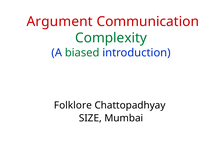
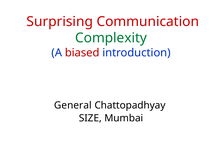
Argument: Argument -> Surprising (60, 21)
biased colour: green -> red (82, 53)
Folklore: Folklore -> General (73, 105)
